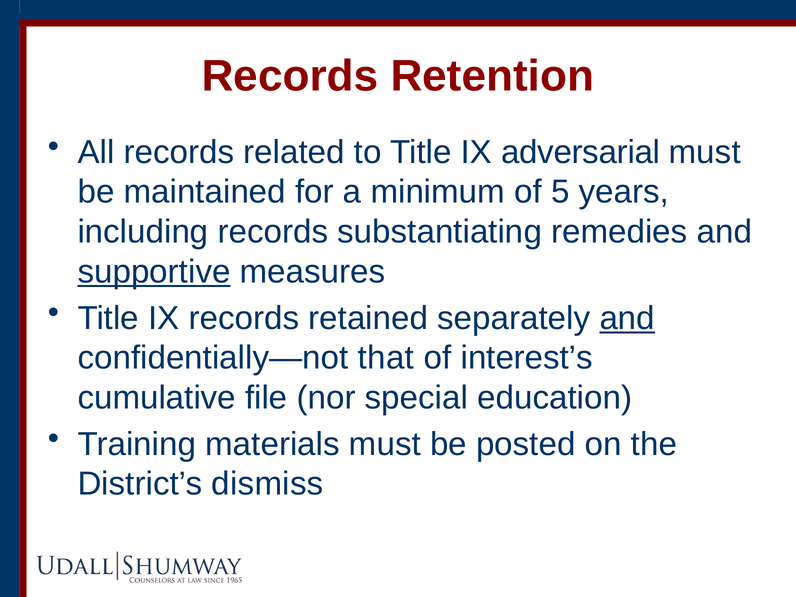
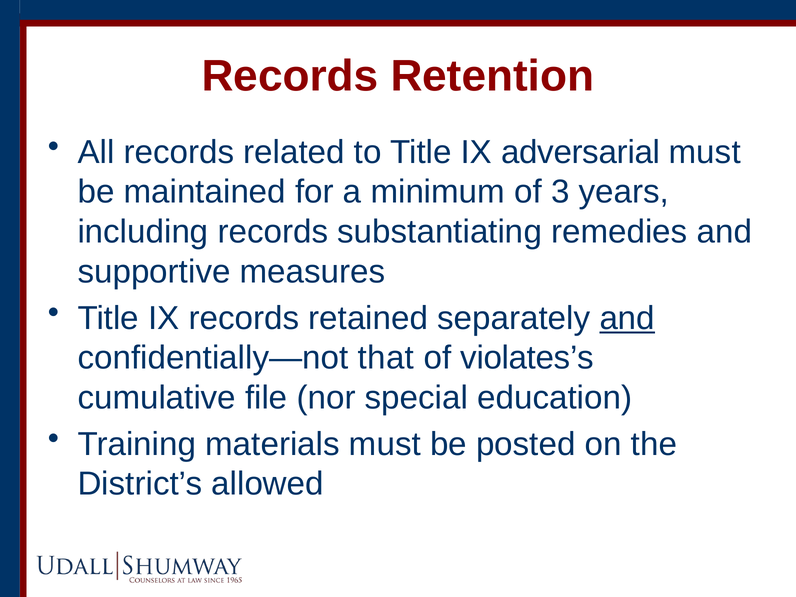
5: 5 -> 3 (560, 192)
supportive underline: present -> none (154, 272)
interest’s: interest’s -> violates’s (527, 358)
dismiss: dismiss -> allowed (268, 484)
